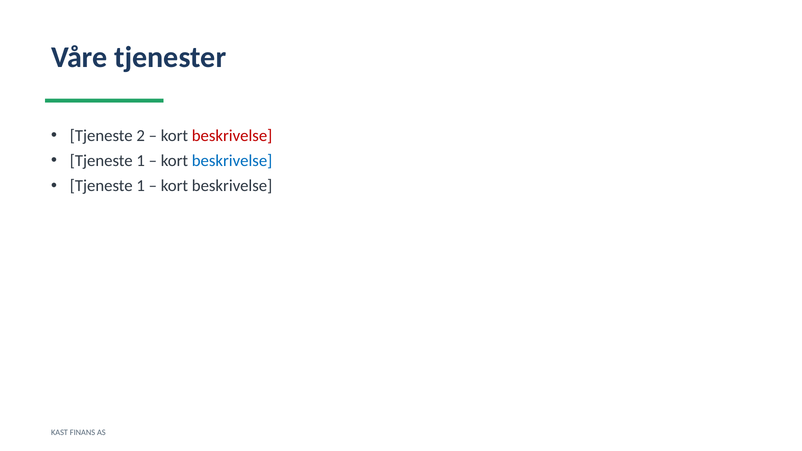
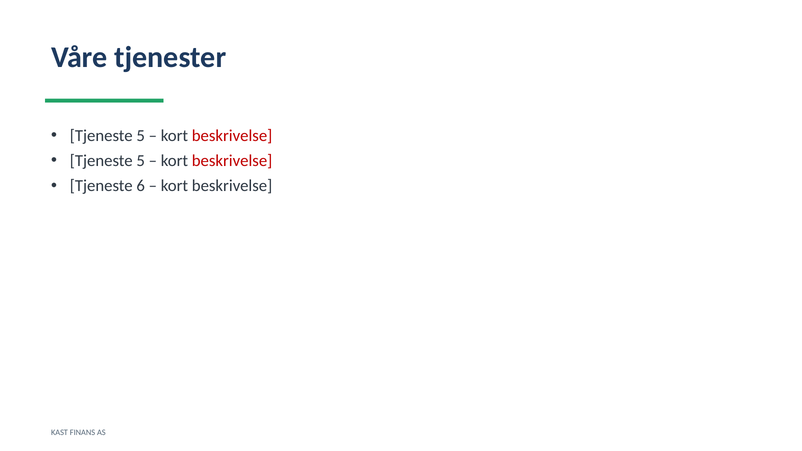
2: 2 -> 5 (141, 136)
1: 1 -> 5 (141, 161)
beskrivelse colour: blue -> red (232, 161)
1: 1 -> 6 (141, 186)
